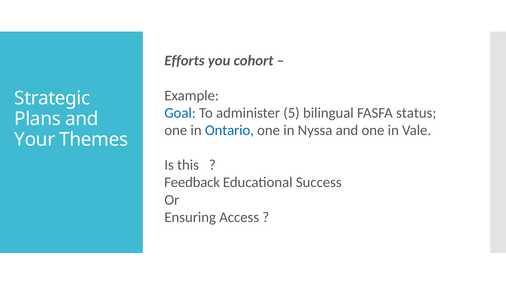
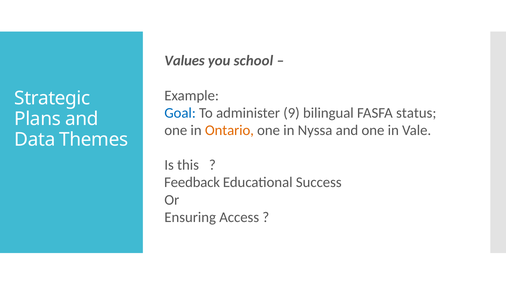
Efforts: Efforts -> Values (185, 61)
cohort: cohort -> school (253, 61)
5: 5 -> 9 (292, 113)
Ontario colour: blue -> orange (229, 130)
Your: Your -> Data (35, 139)
